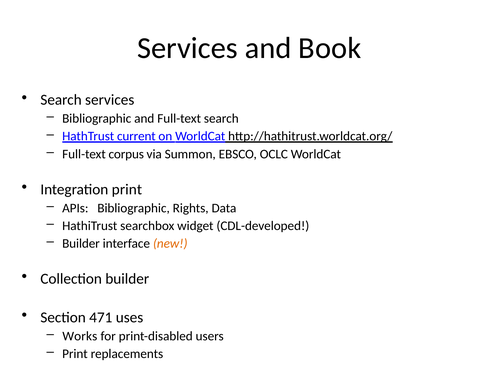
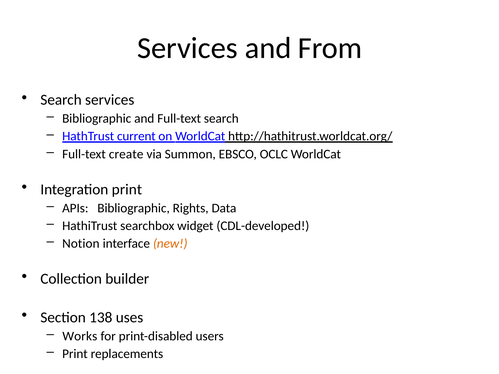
Book: Book -> From (330, 48)
corpus: corpus -> create (126, 154)
Builder: Builder -> Notion (81, 244)
471: 471 -> 138 (101, 318)
